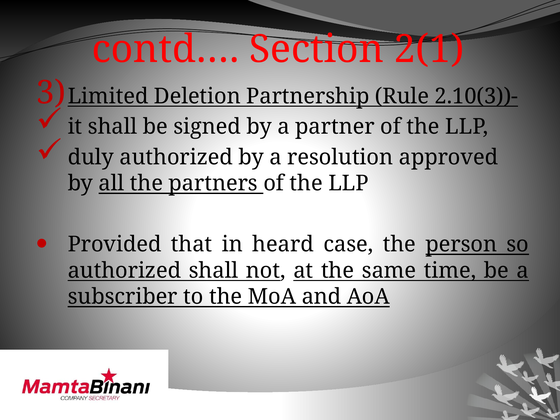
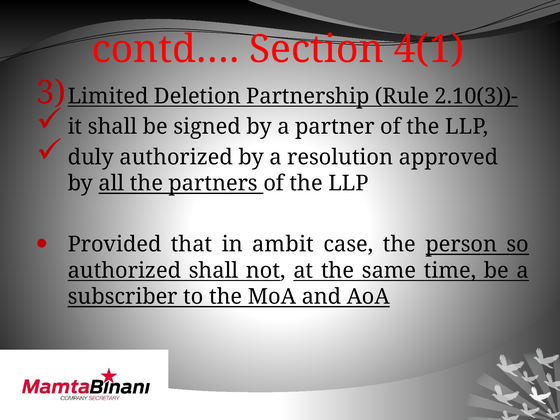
2(1: 2(1 -> 4(1 (429, 49)
heard: heard -> ambit (283, 244)
